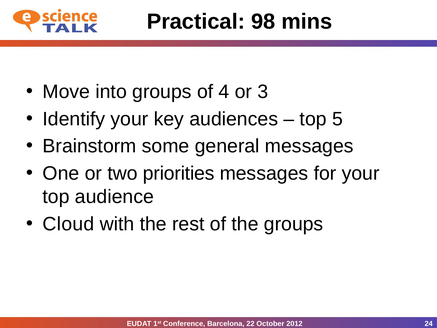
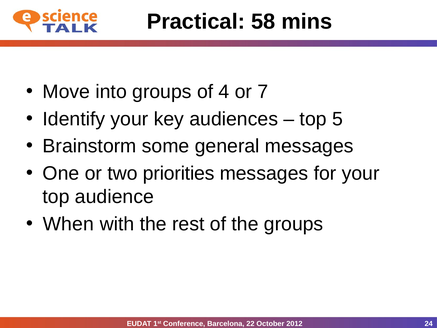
98: 98 -> 58 (263, 22)
3: 3 -> 7 (263, 92)
Cloud: Cloud -> When (68, 224)
